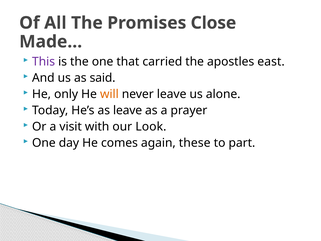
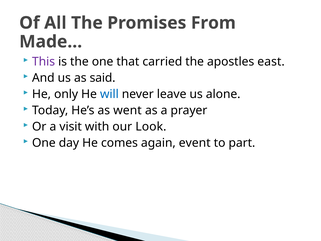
Close: Close -> From (213, 23)
will colour: orange -> blue (109, 94)
as leave: leave -> went (127, 110)
these: these -> event (195, 143)
